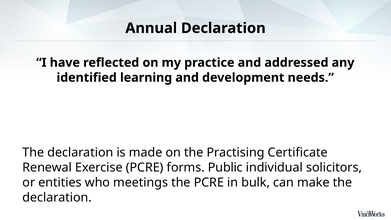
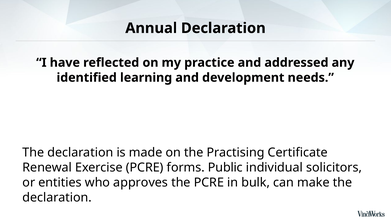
meetings: meetings -> approves (141, 182)
